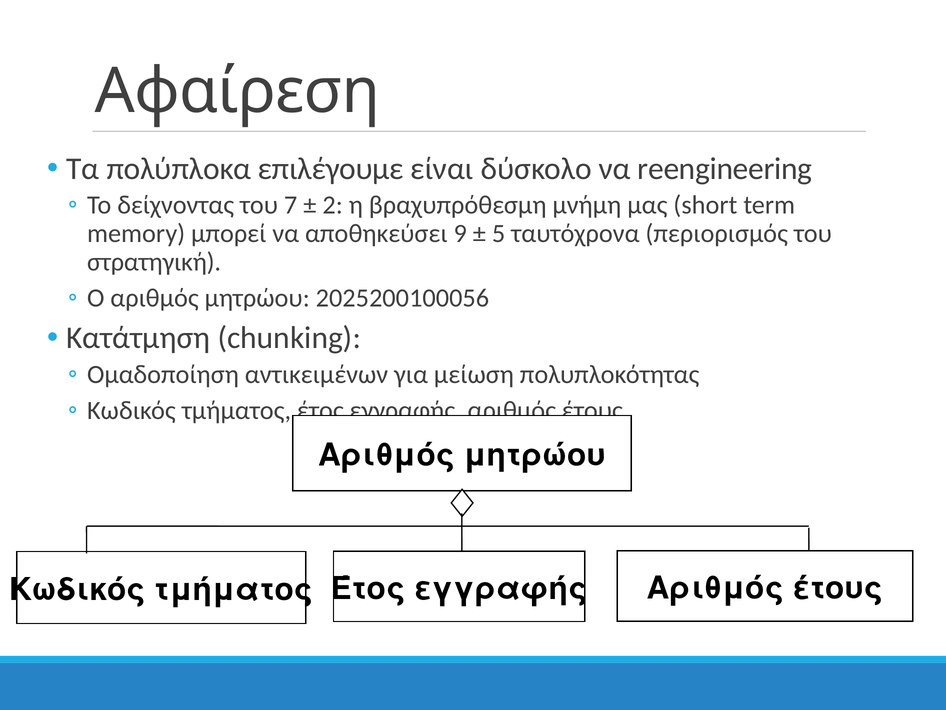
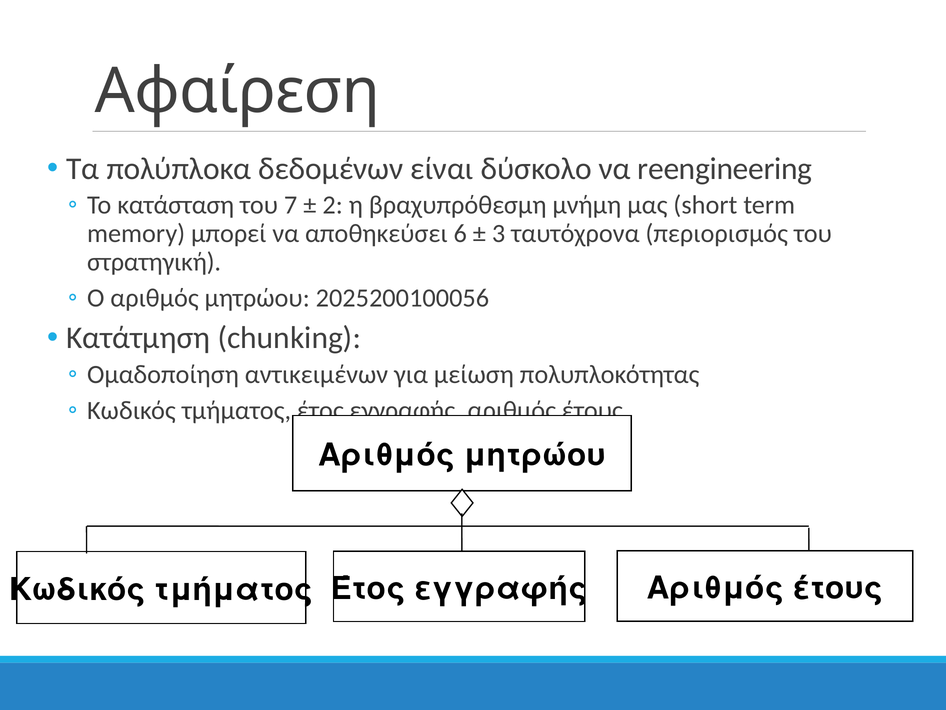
επιλέγουμε: επιλέγουμε -> δεδομένων (331, 169)
δείχνοντας: δείχνοντας -> κατάσταση (176, 205)
9: 9 -> 6 (460, 233)
5: 5 -> 3 (499, 233)
